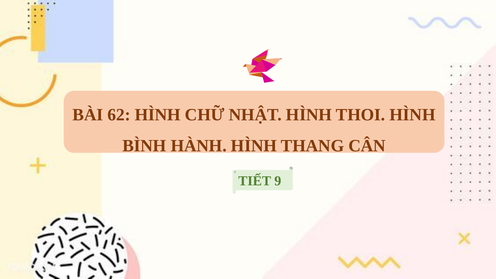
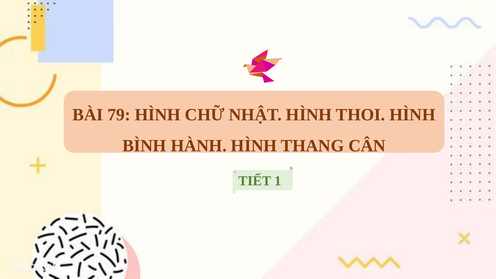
62: 62 -> 79 (119, 115)
9: 9 -> 1 (278, 181)
